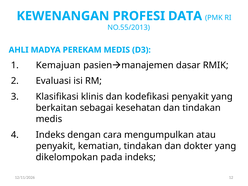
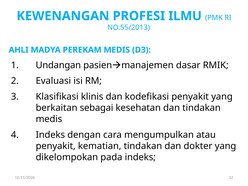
DATA: DATA -> ILMU (185, 16)
Kemajuan: Kemajuan -> Undangan (58, 65)
